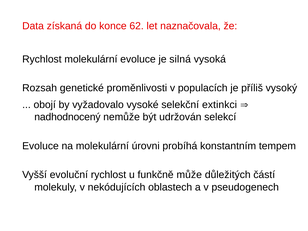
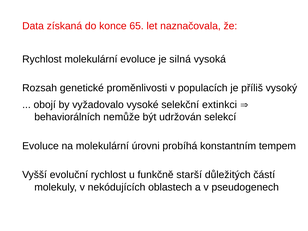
62: 62 -> 65 (137, 26)
nadhodnocený: nadhodnocený -> behaviorálních (67, 117)
může: může -> starší (189, 175)
